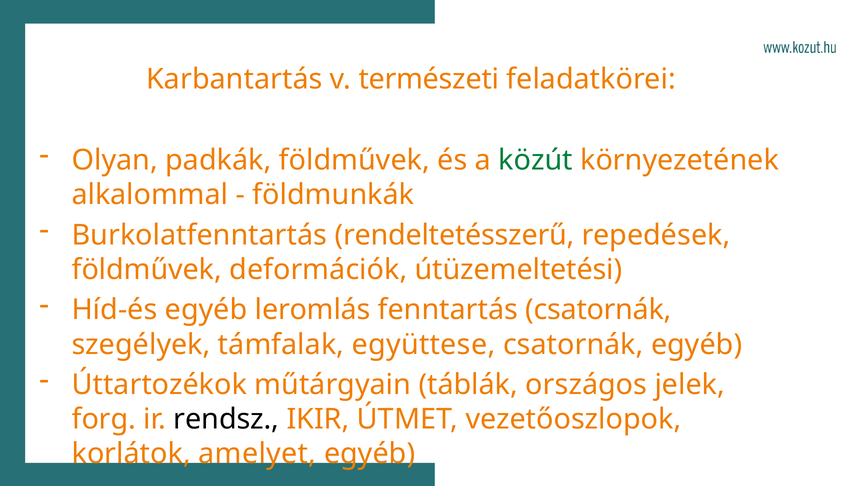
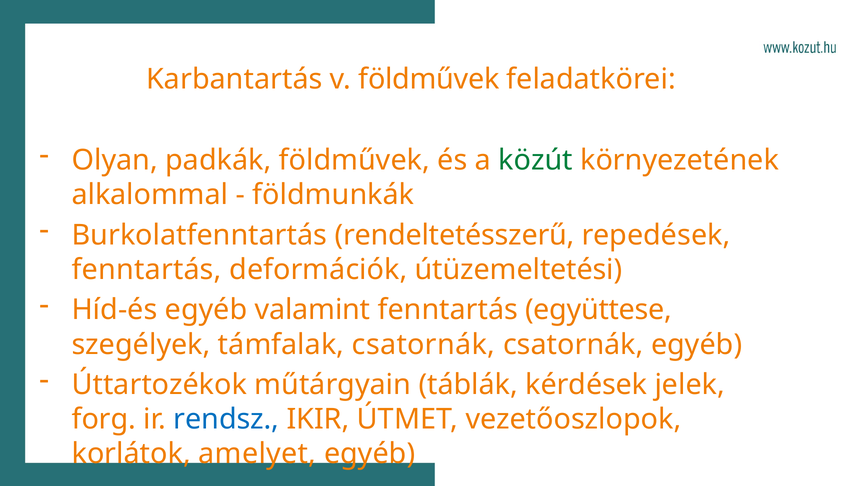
v természeti: természeti -> földművek (429, 79)
földművek: földművek -> fenntartás (147, 269)
leromlás: leromlás -> valamint (313, 310)
fenntartás csatornák: csatornák -> együttese (598, 310)
támfalak együttese: együttese -> csatornák (423, 344)
országos: országos -> kérdések (586, 384)
rendsz colour: black -> blue (226, 419)
